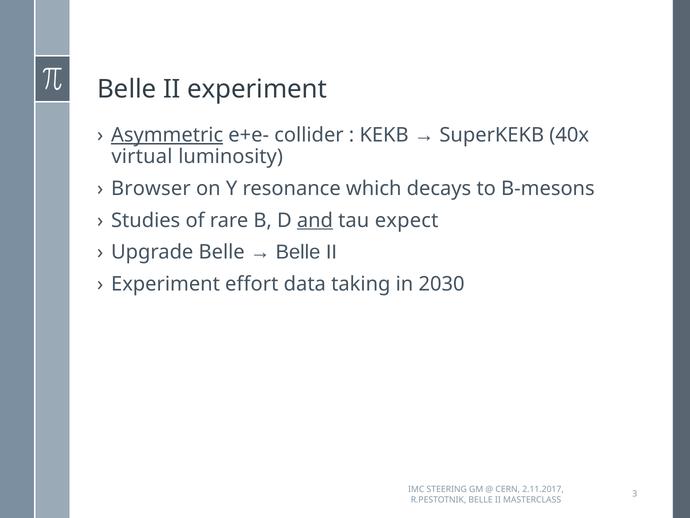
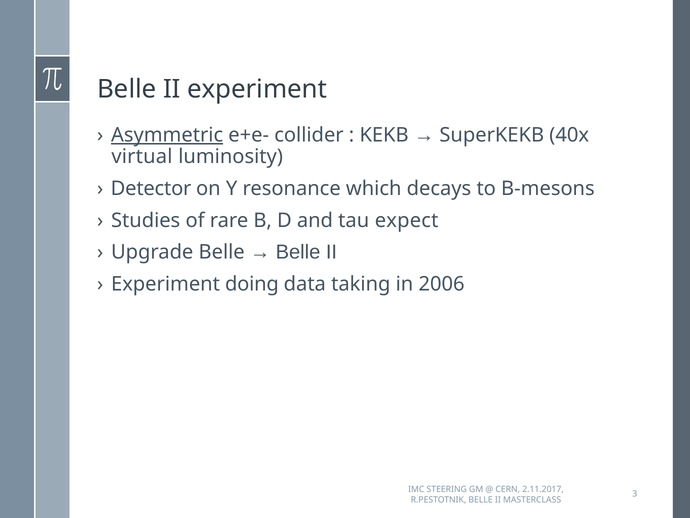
Browser: Browser -> Detector (151, 188)
and underline: present -> none (315, 220)
effort: effort -> doing (252, 284)
2030: 2030 -> 2006 (442, 284)
